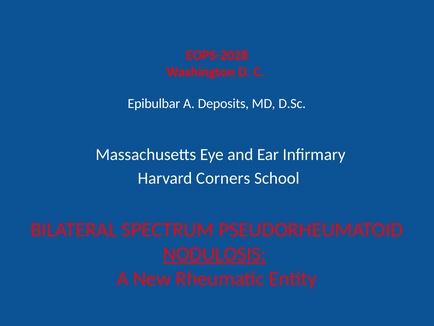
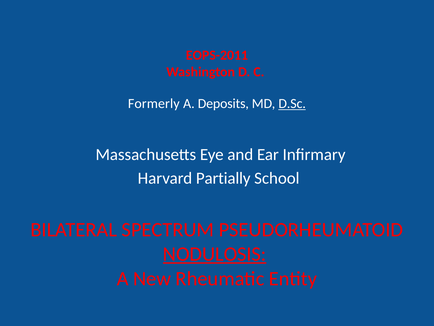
EOPS-2028: EOPS-2028 -> EOPS-2011 (217, 55)
Epibulbar: Epibulbar -> Formerly (154, 103)
D.Sc underline: none -> present (292, 103)
Corners: Corners -> Partially (223, 178)
